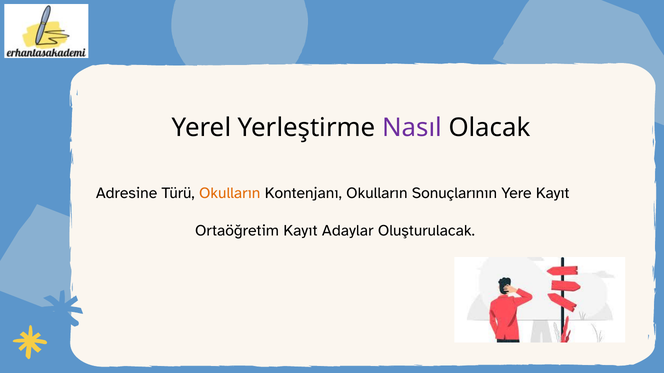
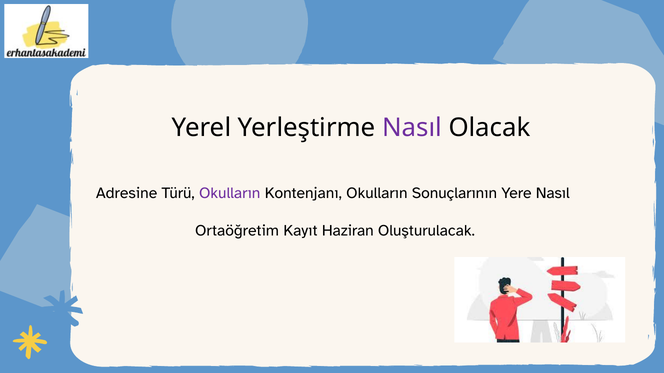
Okulların colour: orange -> purple (230, 193)
Yere Kayıt: Kayıt -> Nasıl (553, 193)
Adaylar: Adaylar -> Haziran (348, 231)
